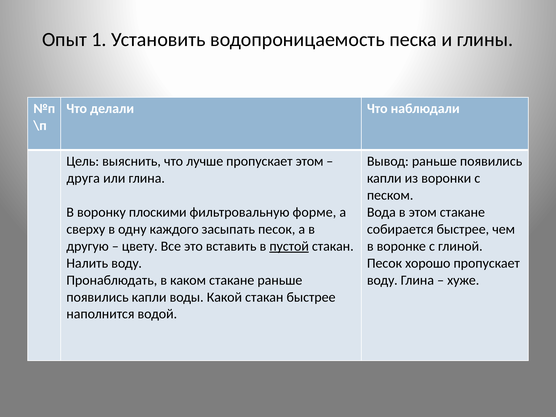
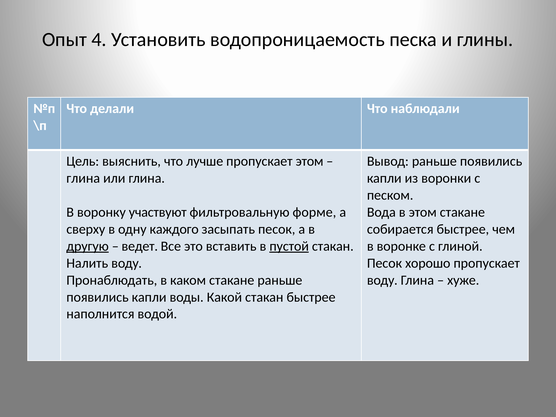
1: 1 -> 4 (99, 39)
друга: друга -> глина (83, 178)
плоскими: плоскими -> участвуют (158, 212)
другую underline: none -> present (88, 246)
цвету: цвету -> ведет (140, 246)
